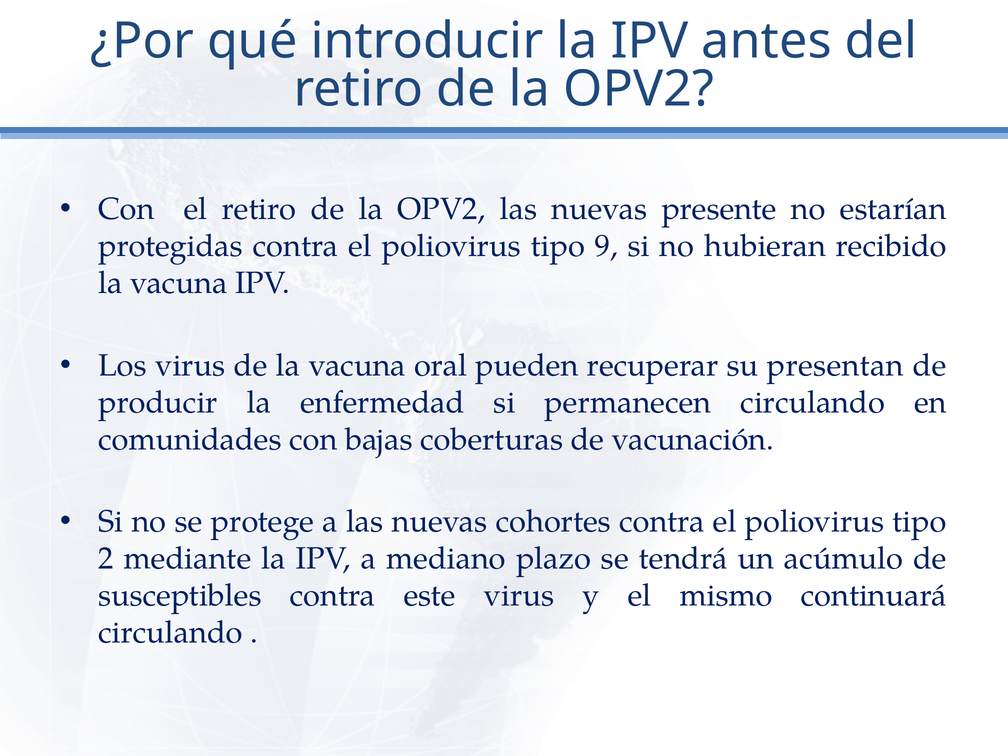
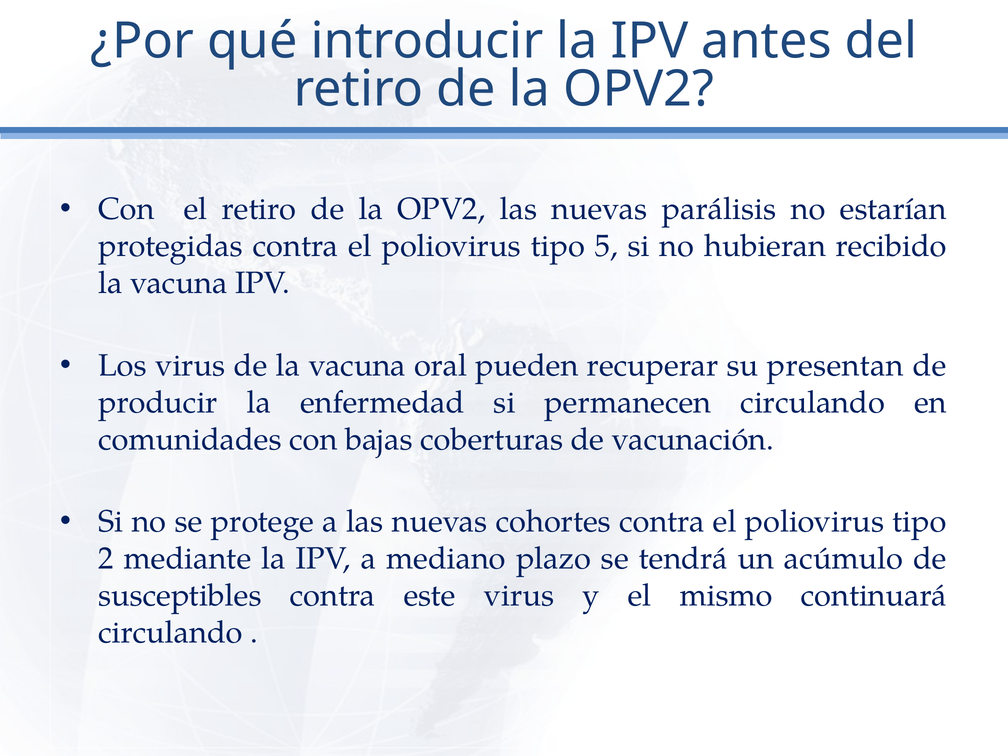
presente: presente -> parálisis (719, 209)
9: 9 -> 5 (606, 246)
